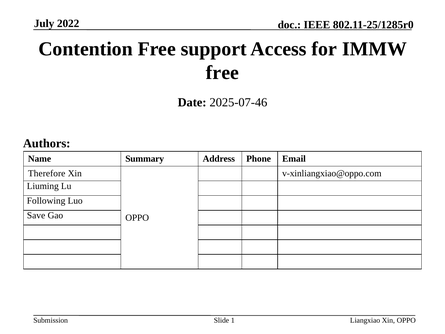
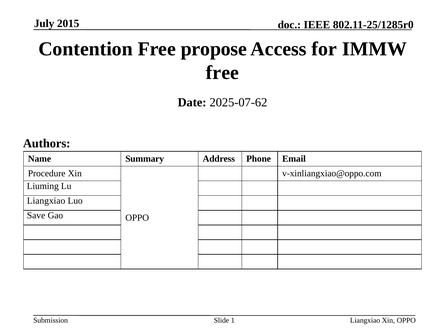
2022: 2022 -> 2015 (68, 24)
support: support -> propose (214, 49)
2025-07-46: 2025-07-46 -> 2025-07-62 (238, 102)
Therefore: Therefore -> Procedure (47, 173)
Following: Following -> Liangxiao (46, 201)
